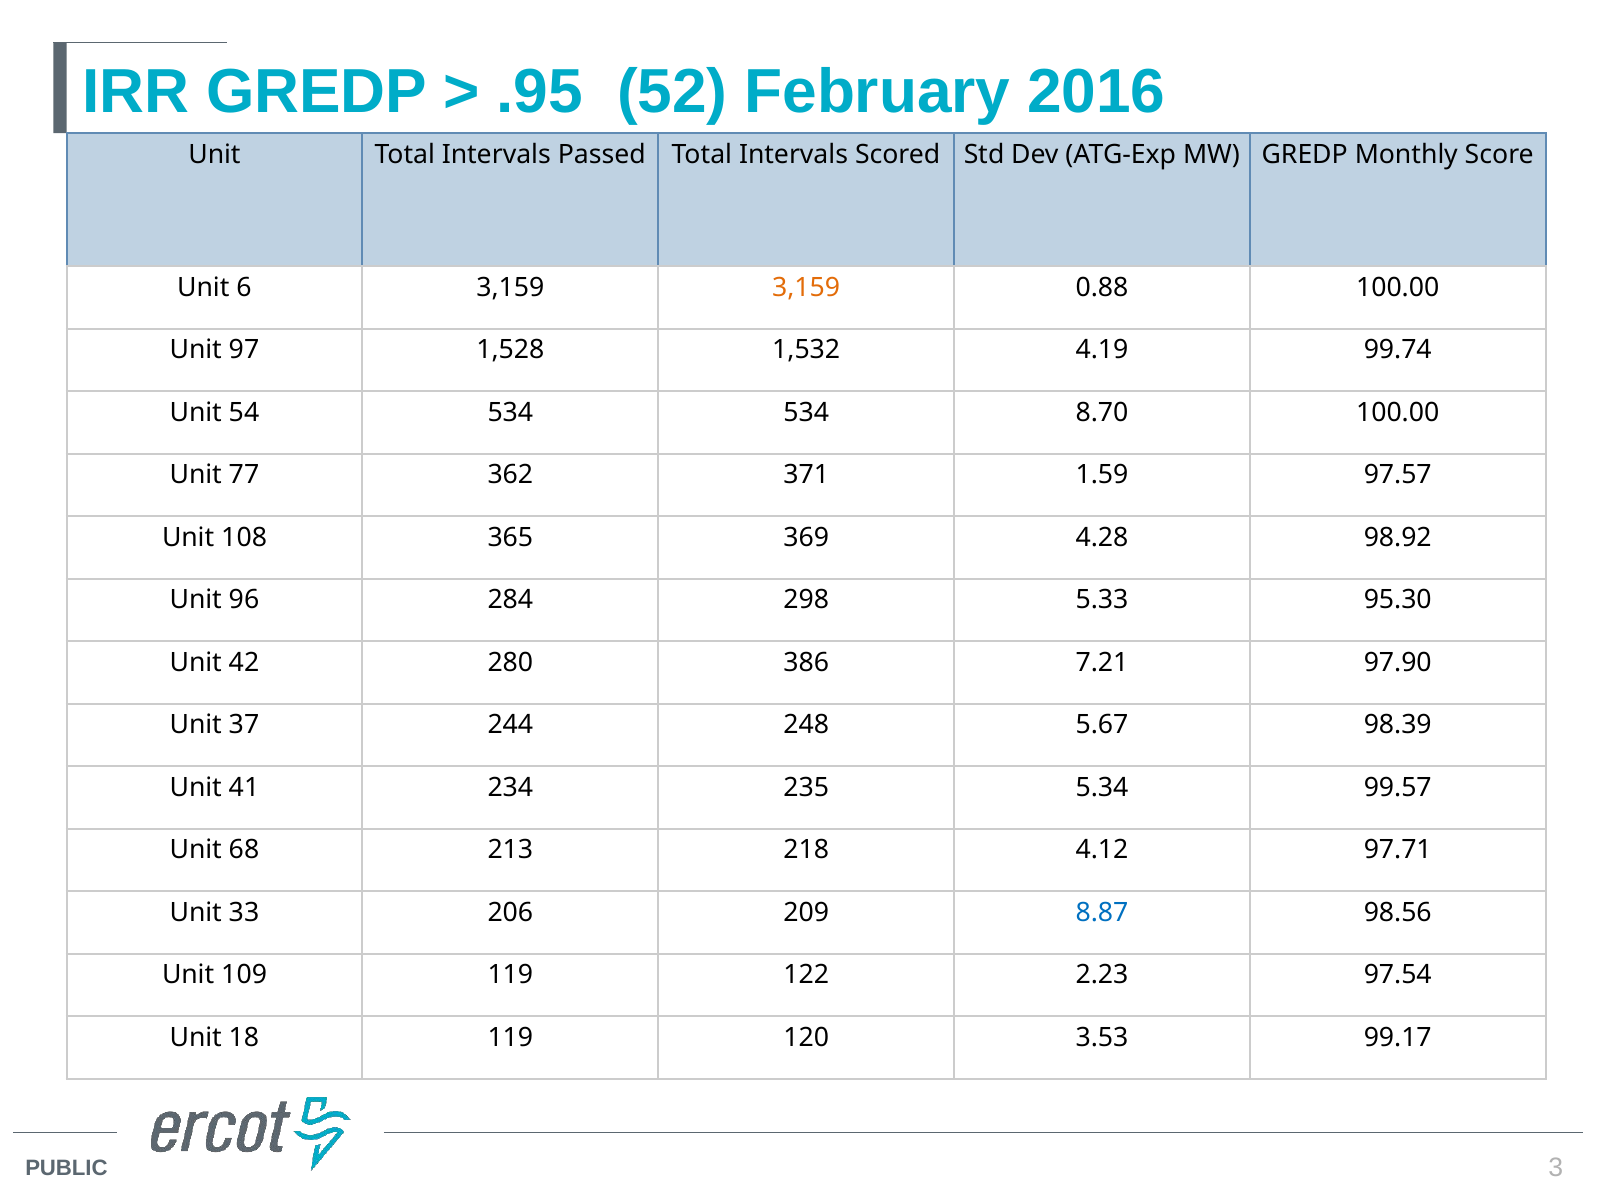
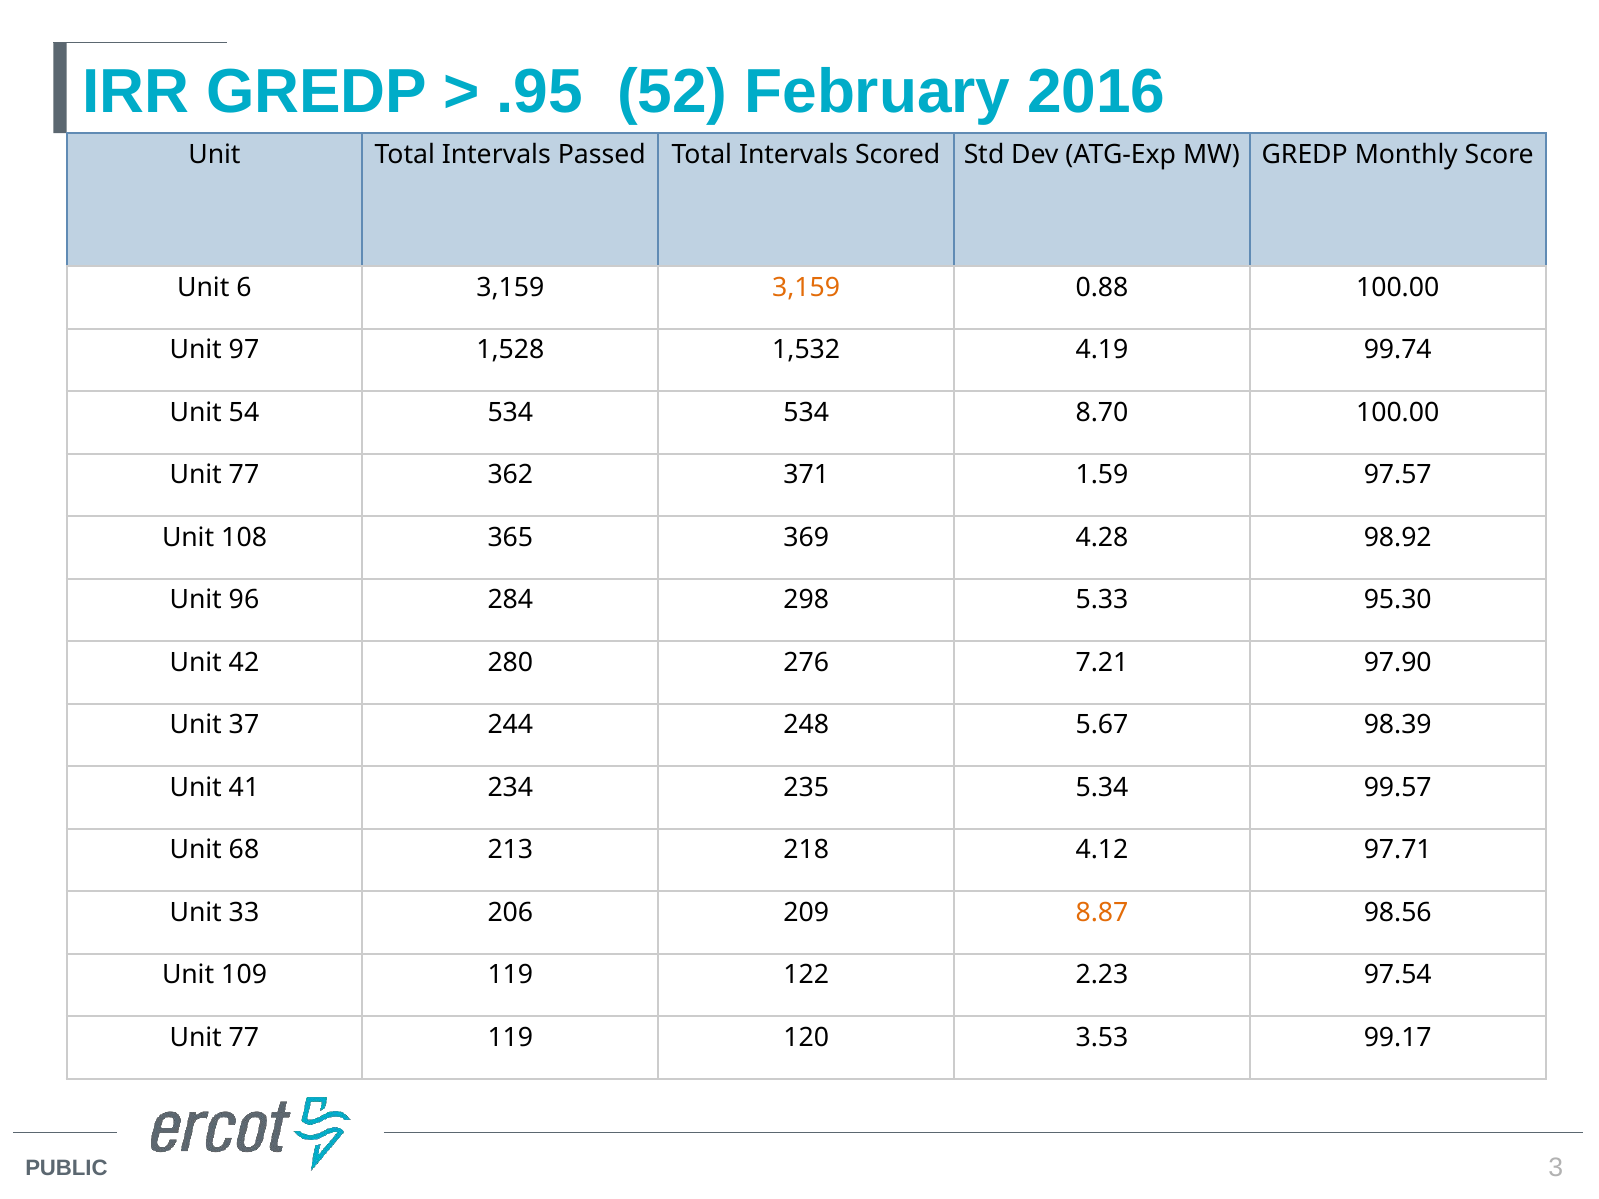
386: 386 -> 276 (806, 663)
8.87 colour: blue -> orange (1102, 913)
18: 18 -> 77 (244, 1038)
